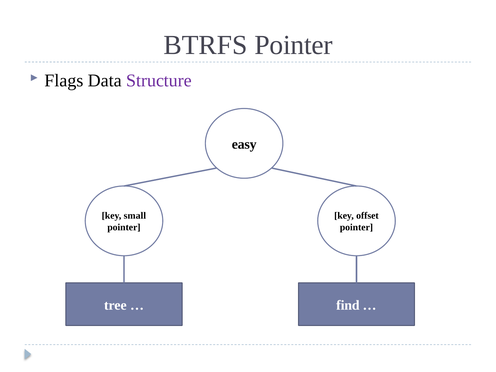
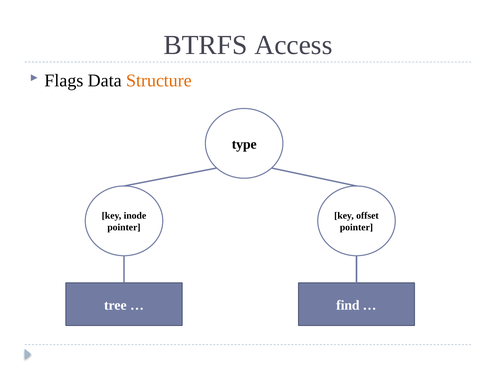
BTRFS Pointer: Pointer -> Access (293, 45)
Structure colour: purple -> orange (159, 81)
easy: easy -> type (244, 144)
small: small -> inode (135, 216)
